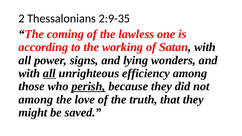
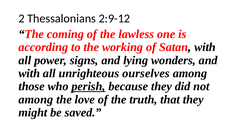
2:9-35: 2:9-35 -> 2:9-12 (114, 19)
all underline: present -> none (49, 73)
efficiency: efficiency -> ourselves (146, 73)
